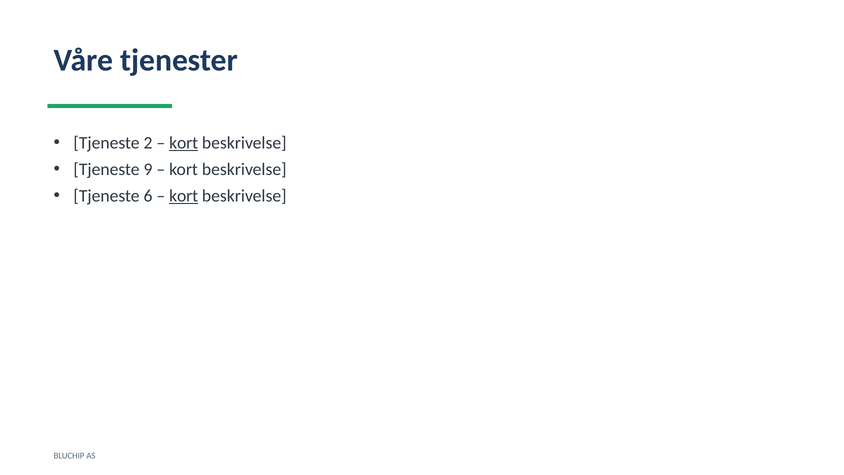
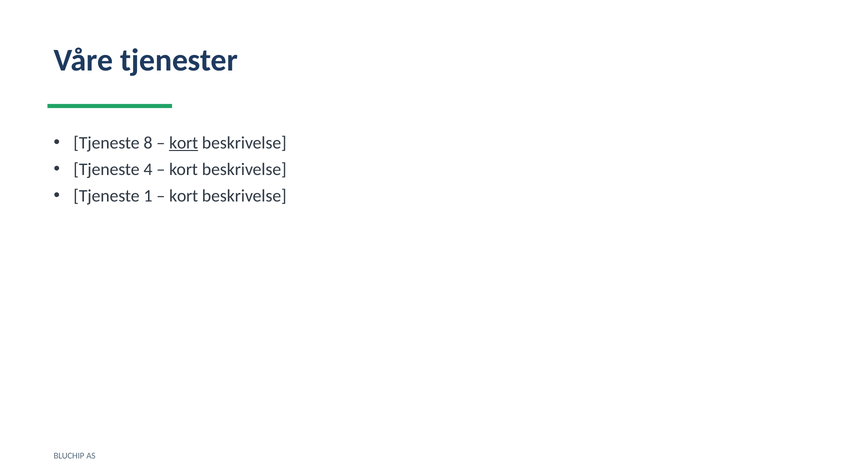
2: 2 -> 8 (148, 143)
9: 9 -> 4 (148, 169)
6: 6 -> 1 (148, 196)
kort underline: present -> none (184, 196)
